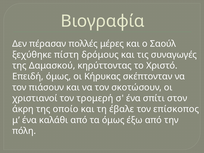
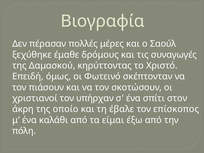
πίστη: πίστη -> έμαθε (67, 55)
Κήρυκας: Κήρυκας -> Φωτεινό (102, 76)
τρομερή: τρομερή -> υπήρχαν (95, 98)
τα όμως: όμως -> είμαι (113, 120)
